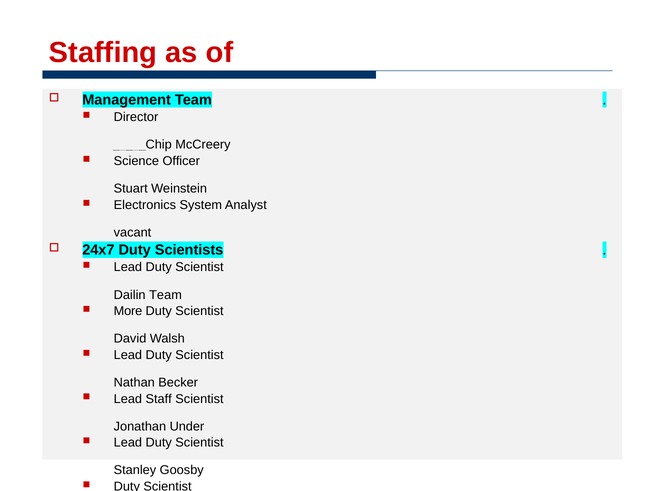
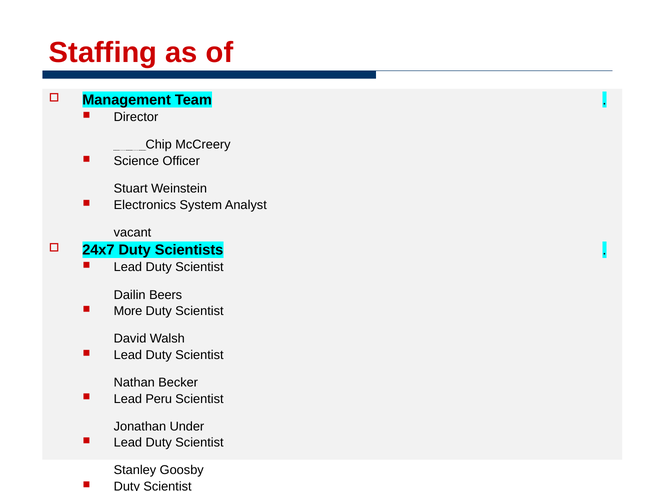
Dailin Team: Team -> Beers (166, 295)
Lead Staff: Staff -> Peru (159, 399)
